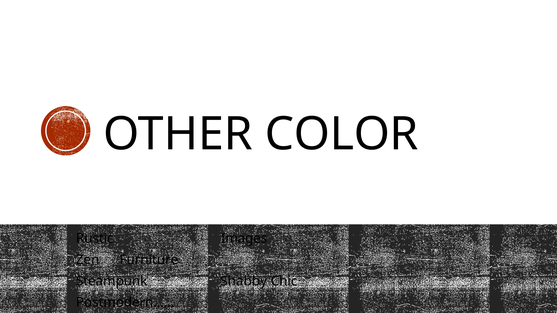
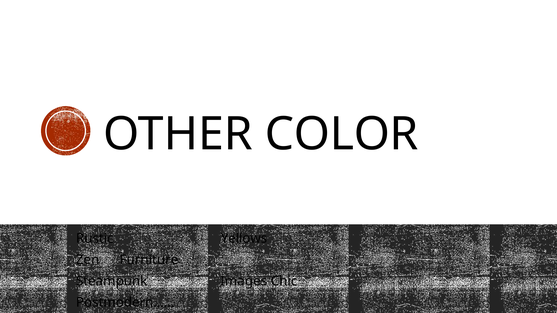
Images: Images -> Yellows (244, 239)
Shabby: Shabby -> Images (244, 281)
